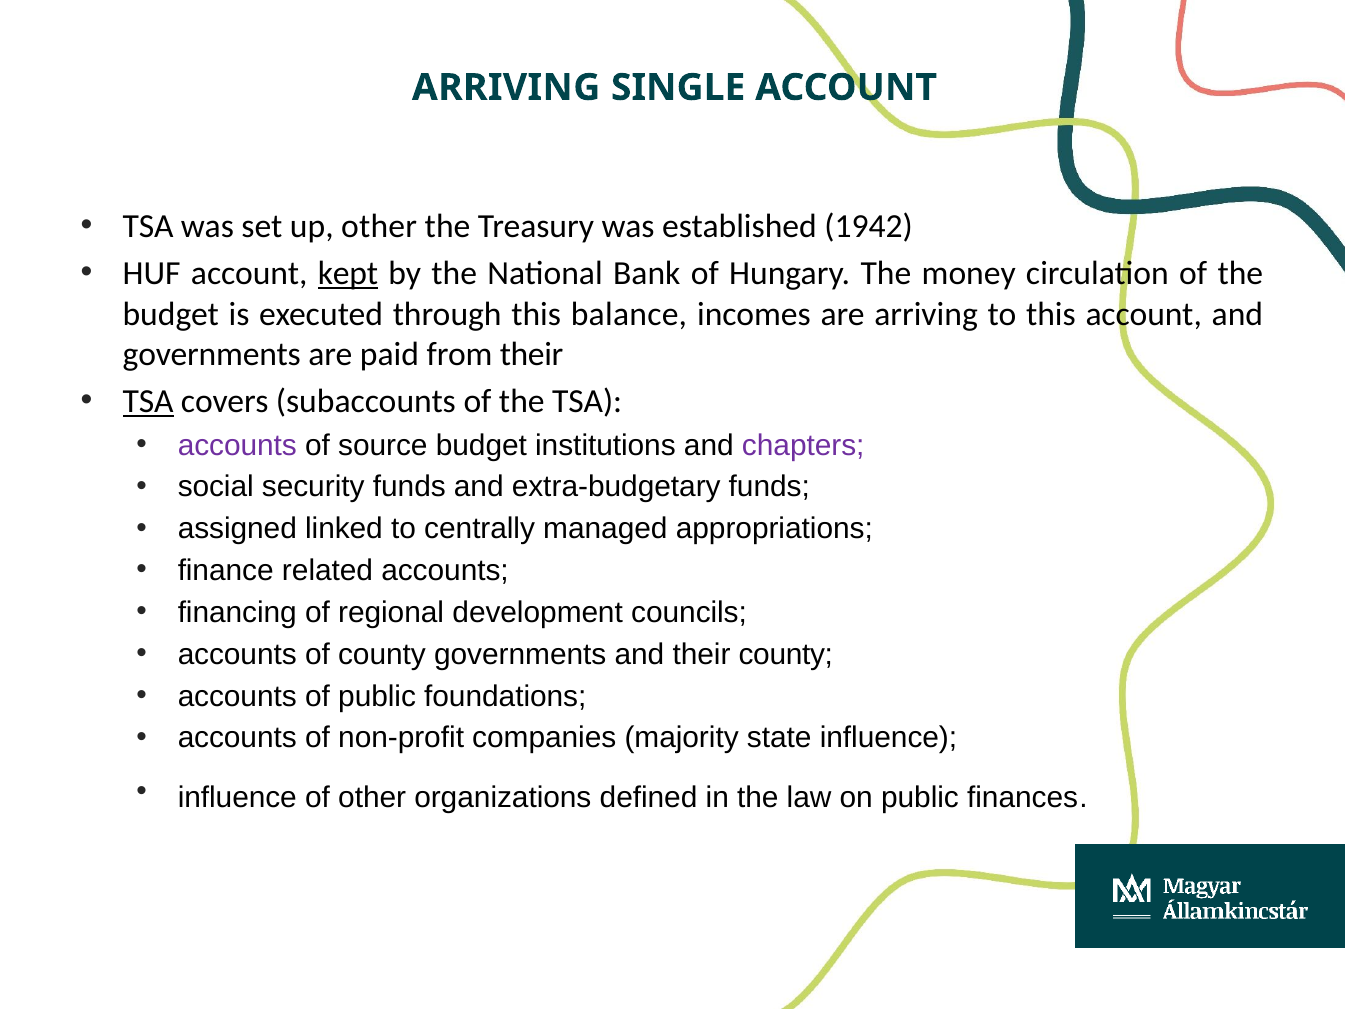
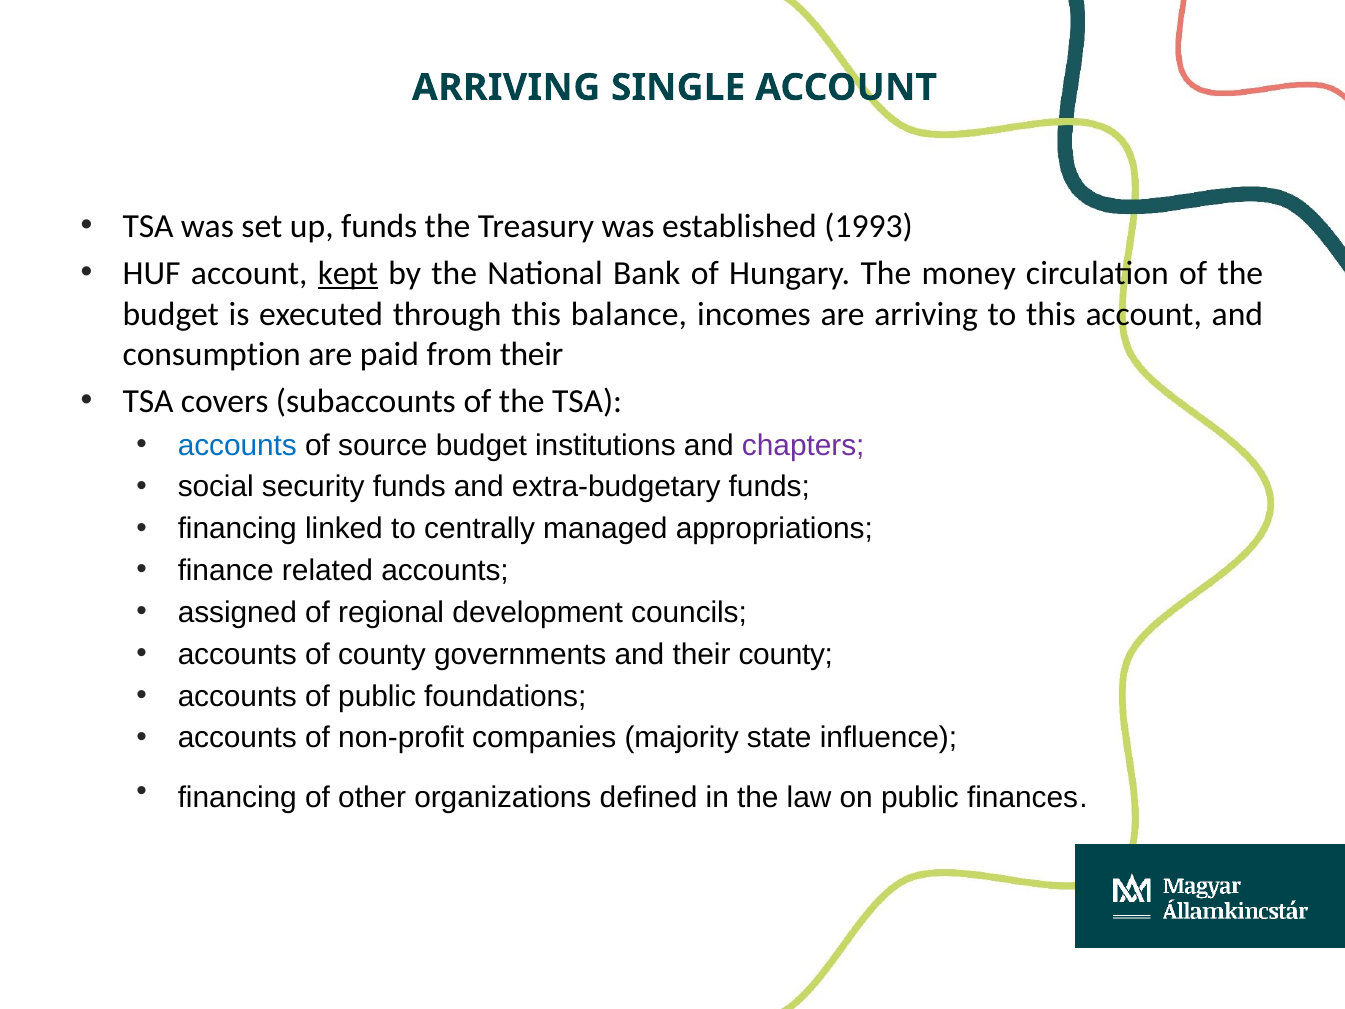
up other: other -> funds (379, 226)
1942: 1942 -> 1993 (869, 226)
governments: governments -> consumption (212, 354)
TSA underline: present -> none (148, 401)
accounts colour: purple -> blue (237, 445)
assigned: assigned -> financing (237, 529)
financing: financing -> assigned (237, 612)
influence: influence -> financing (237, 798)
